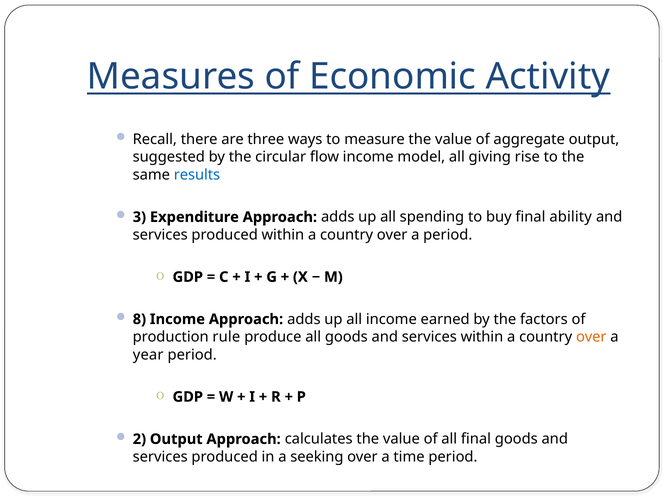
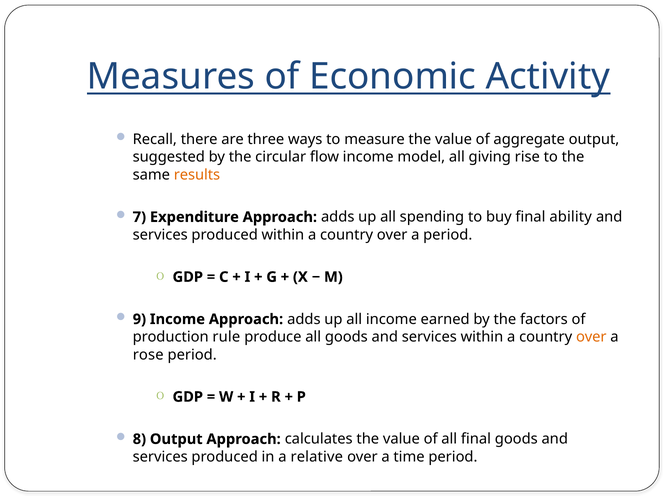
results colour: blue -> orange (197, 175)
3: 3 -> 7 (139, 217)
8: 8 -> 9 (139, 319)
year: year -> rose (148, 355)
2: 2 -> 8 (139, 439)
seeking: seeking -> relative (317, 457)
